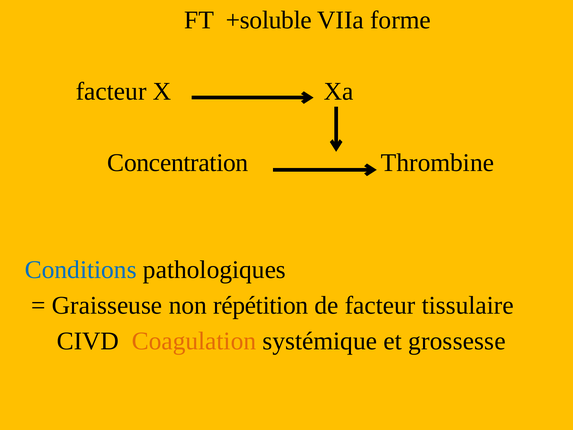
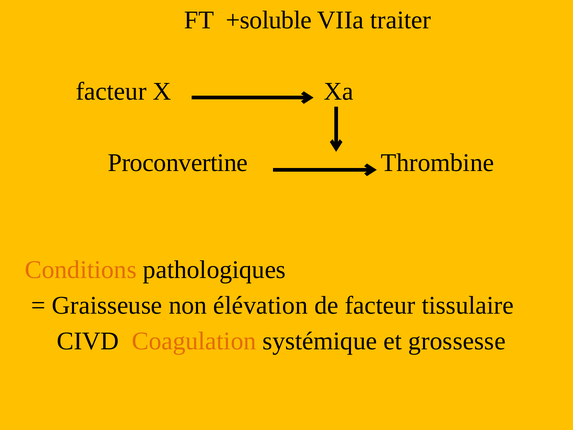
forme: forme -> traiter (401, 20)
Concentration: Concentration -> Proconvertine (178, 163)
Conditions colour: blue -> orange (81, 270)
répétition: répétition -> élévation (261, 305)
